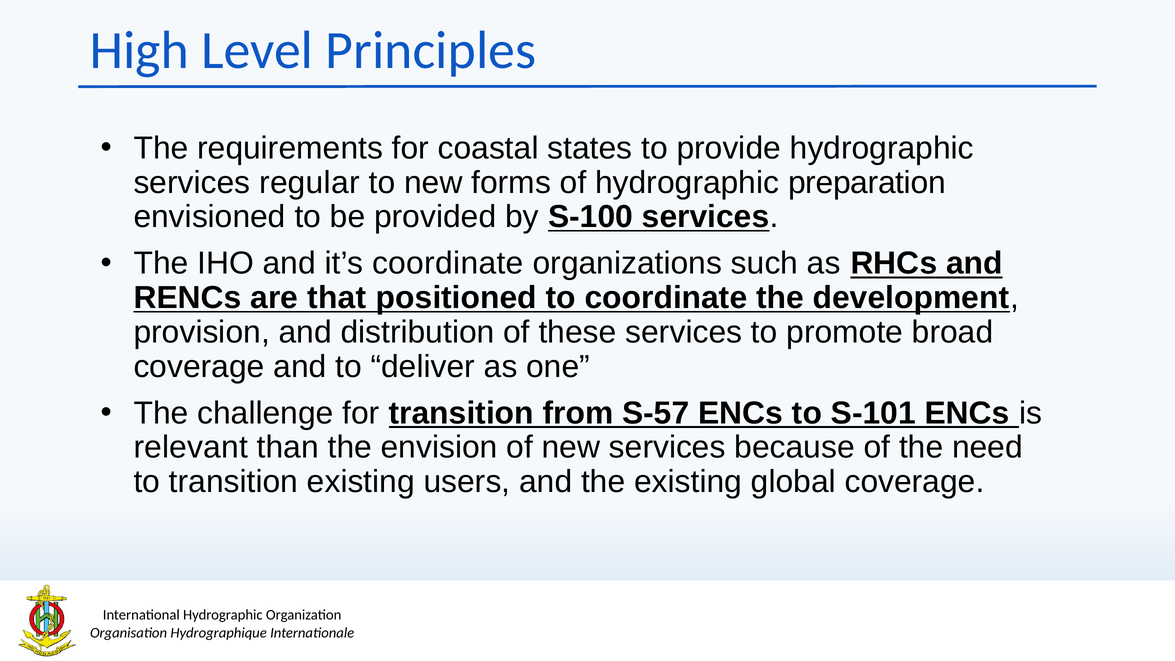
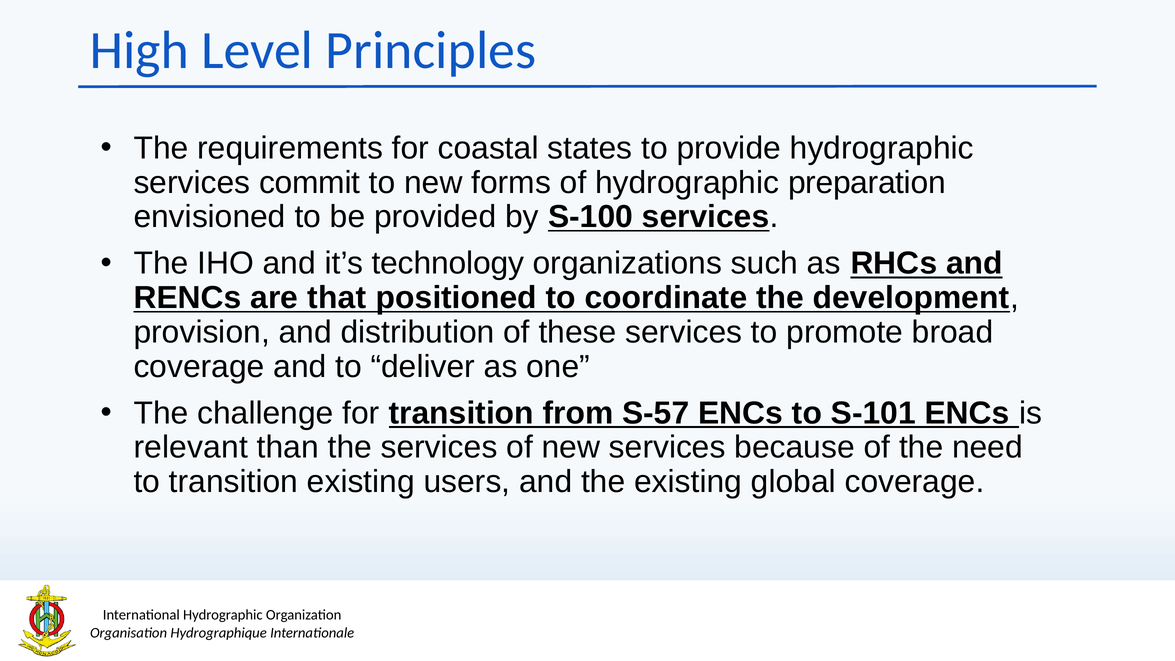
regular: regular -> commit (310, 183)
it’s coordinate: coordinate -> technology (448, 263)
the envision: envision -> services (439, 447)
